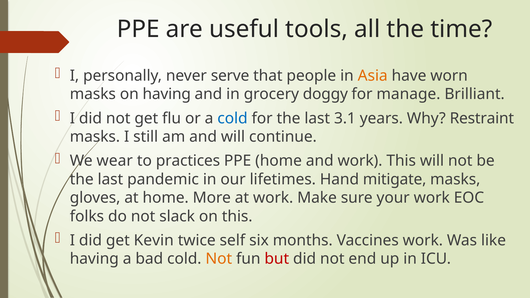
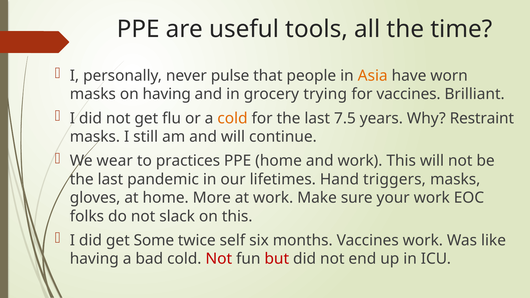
serve: serve -> pulse (230, 76)
doggy: doggy -> trying (325, 94)
for manage: manage -> vaccines (409, 94)
cold colour: blue -> orange (232, 118)
3.1: 3.1 -> 7.5 (345, 118)
mitigate: mitigate -> triggers (394, 179)
Kevin: Kevin -> Some (154, 240)
Not colour: orange -> red (219, 259)
